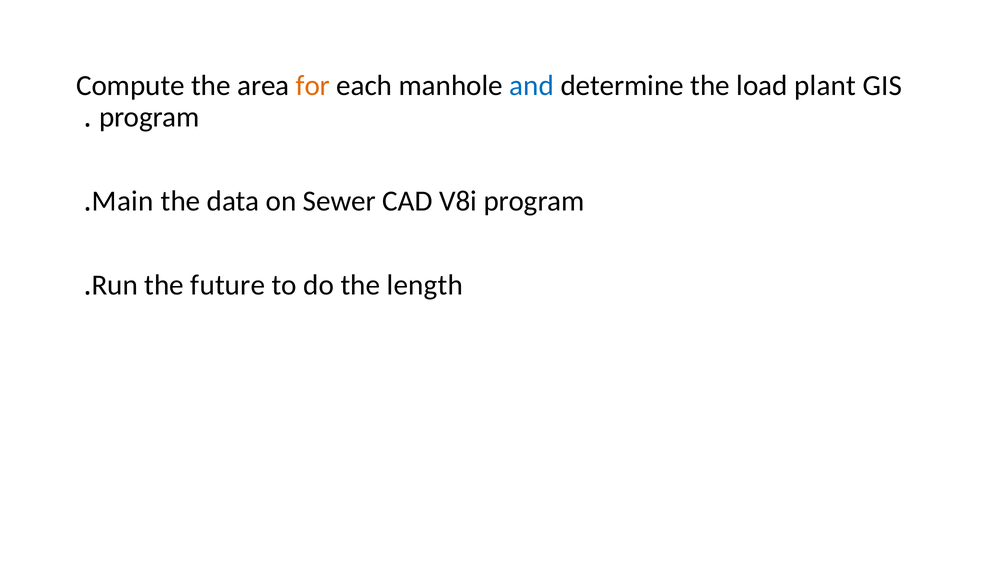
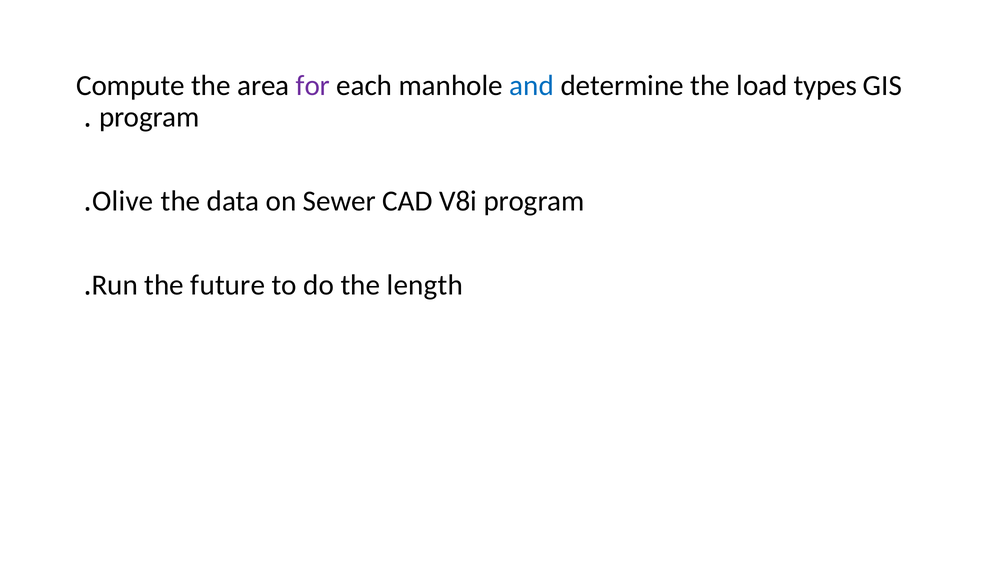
for colour: orange -> purple (313, 86)
plant: plant -> types (825, 86)
Main: Main -> Olive (123, 201)
